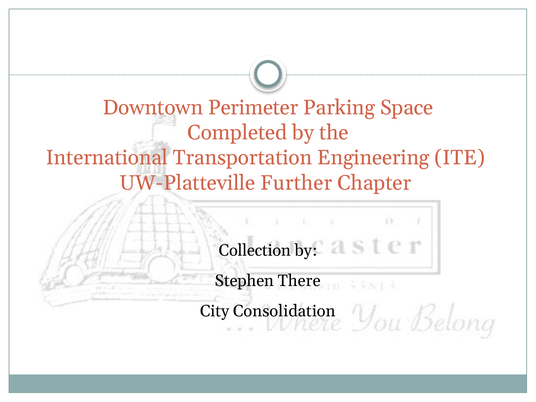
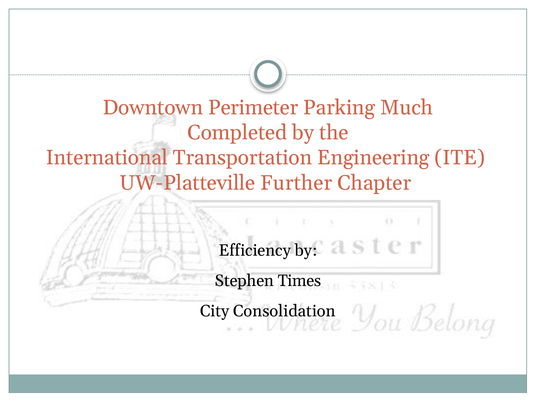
Space: Space -> Much (407, 108)
Collection: Collection -> Efficiency (255, 250)
There: There -> Times (300, 281)
